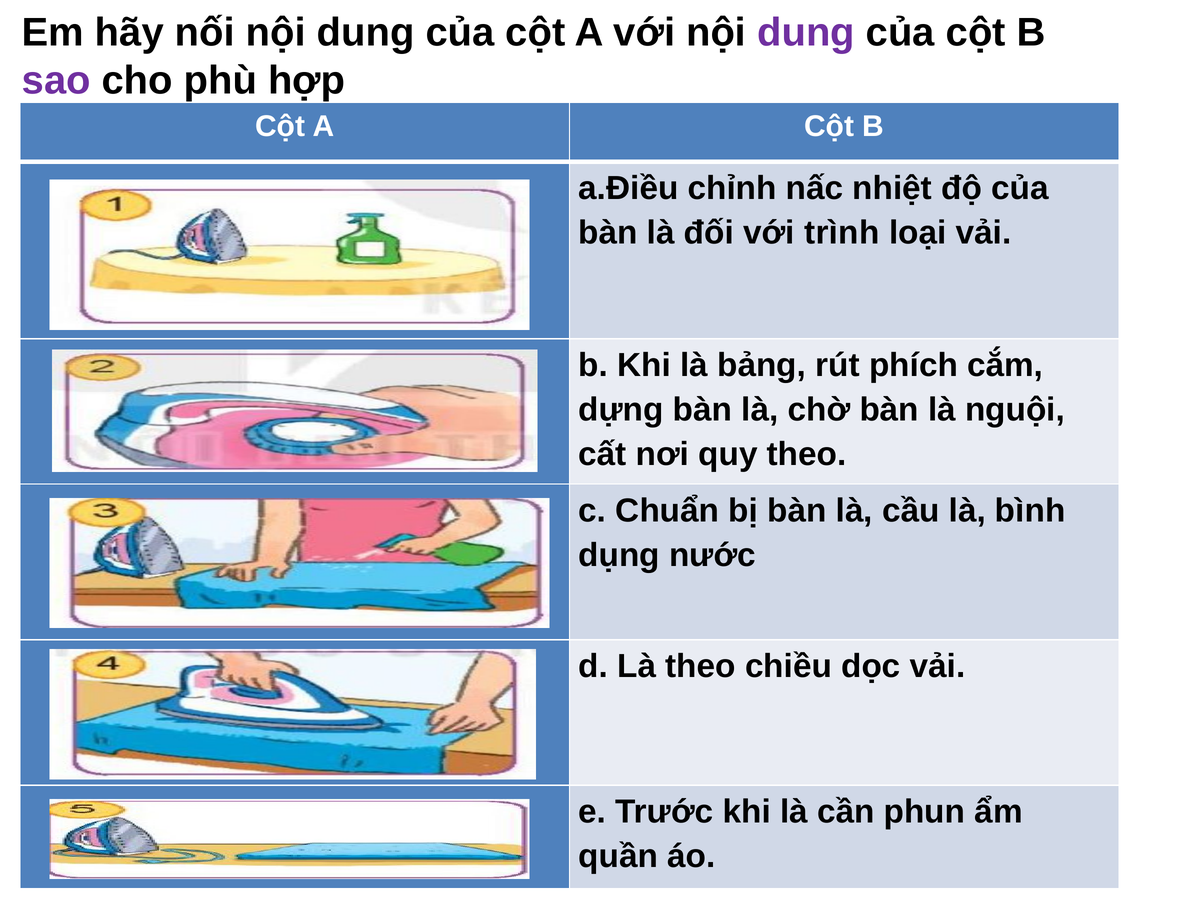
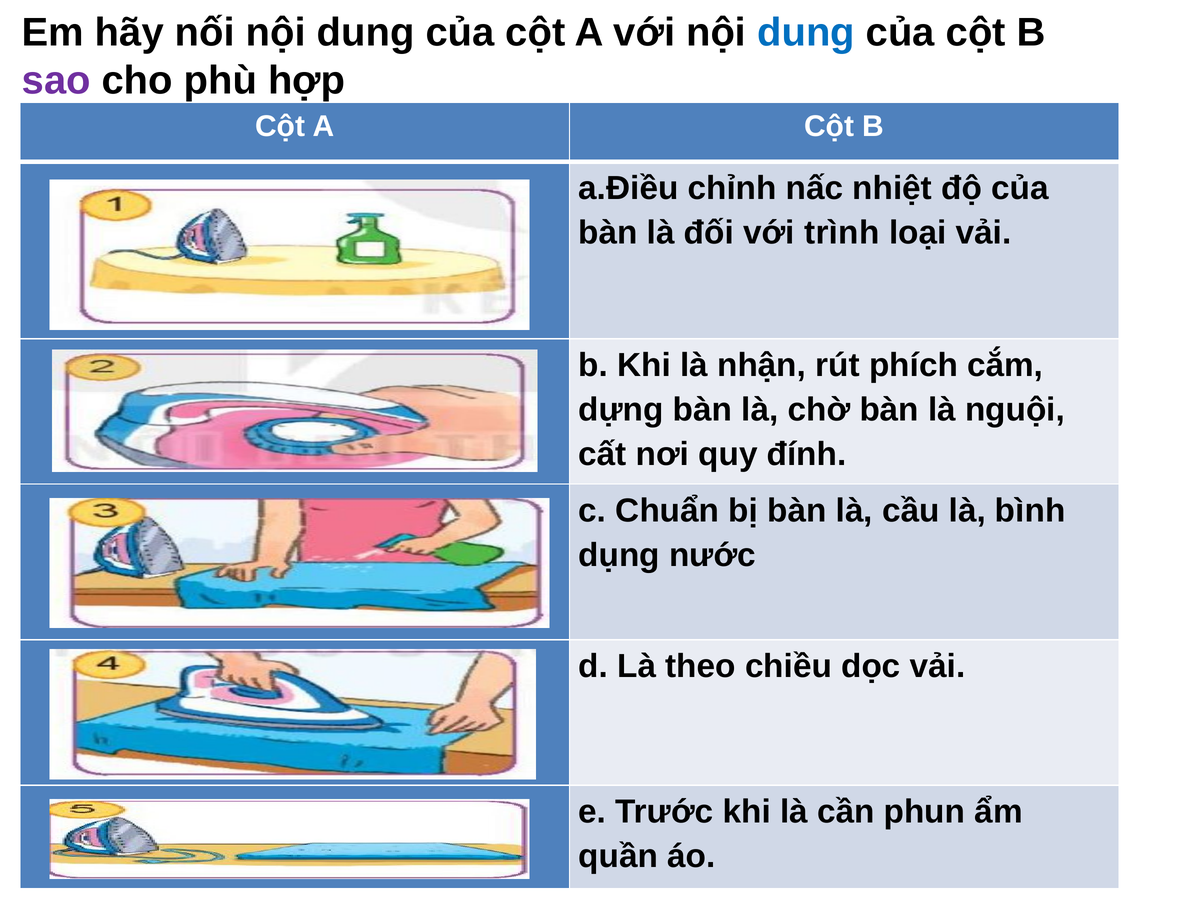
dung colour: purple -> blue (806, 33)
bảng: bảng -> nhận (762, 365)
quy theo: theo -> đính (807, 454)
